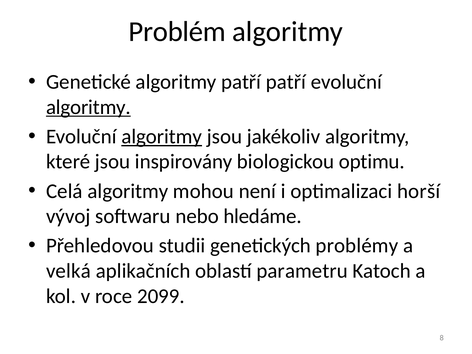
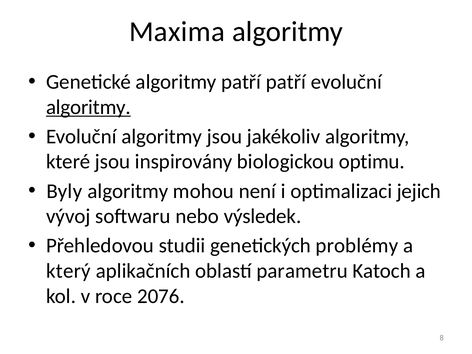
Problém: Problém -> Maxima (177, 32)
algoritmy underline: present -> none (162, 137)
Celá: Celá -> Byly (64, 191)
horší: horší -> jejich (419, 191)
hledáme: hledáme -> výsledek (262, 216)
velká: velká -> který (68, 271)
2099: 2099 -> 2076 (161, 296)
